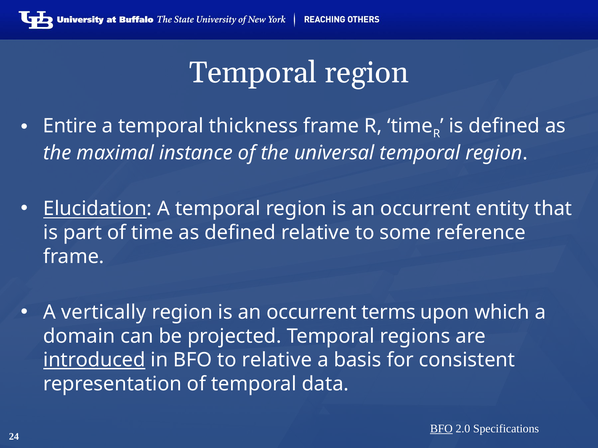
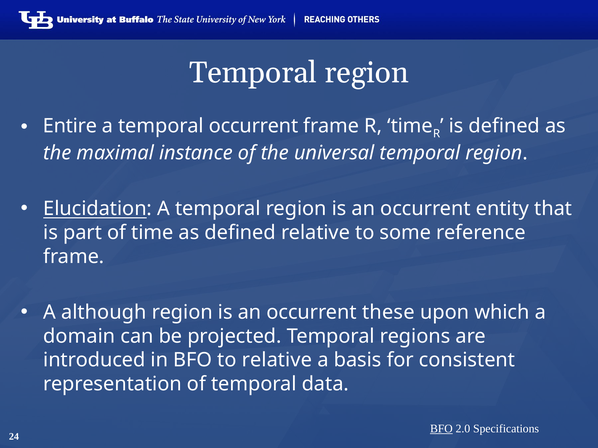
temporal thickness: thickness -> occurrent (254, 126)
vertically: vertically -> although (104, 313)
terms: terms -> these (388, 313)
introduced underline: present -> none (94, 360)
